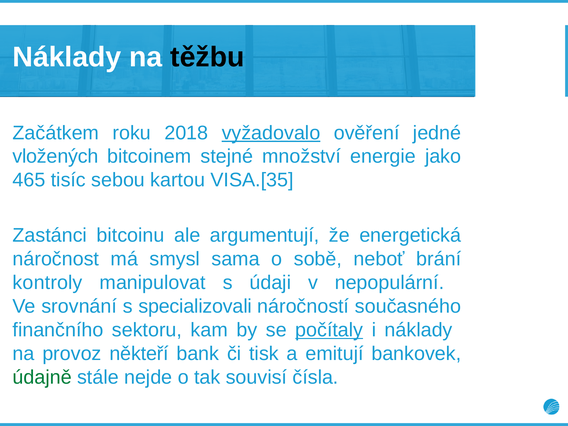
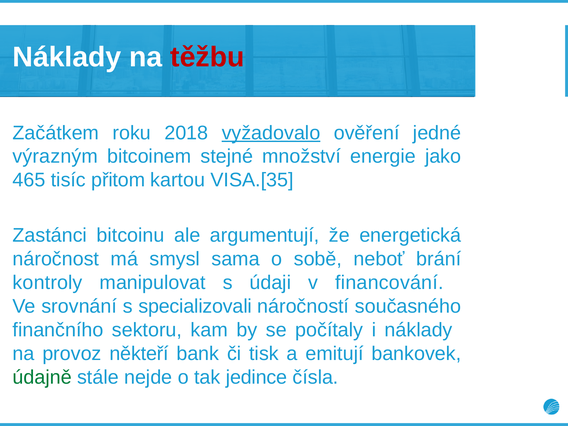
těžbu colour: black -> red (207, 57)
vložených: vložených -> výrazným (55, 156)
sebou: sebou -> přitom (118, 180)
nepopulární: nepopulární -> financování (389, 283)
počítaly underline: present -> none (329, 330)
souvisí: souvisí -> jedince (257, 377)
